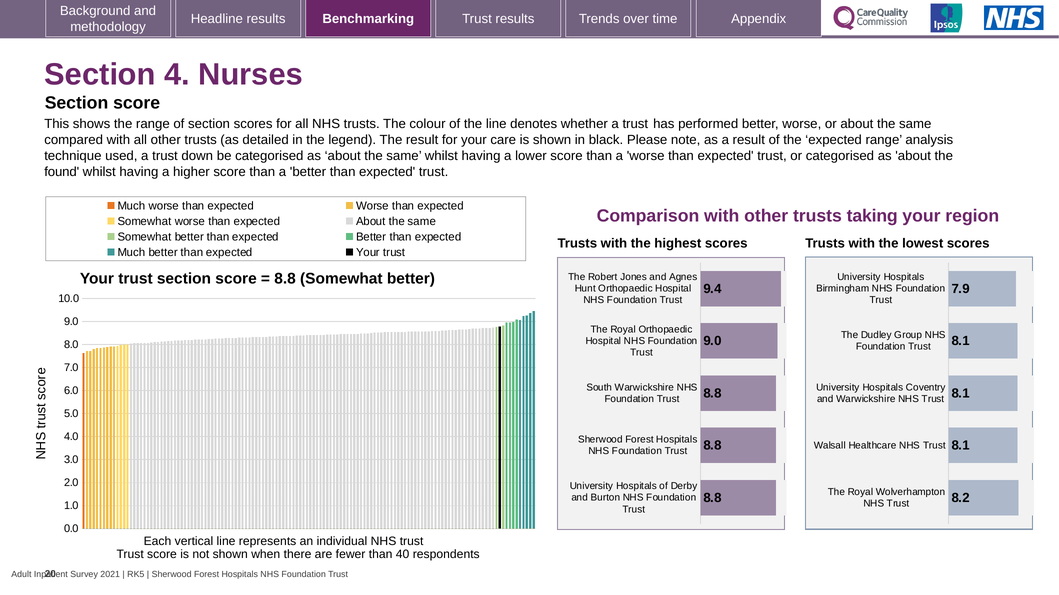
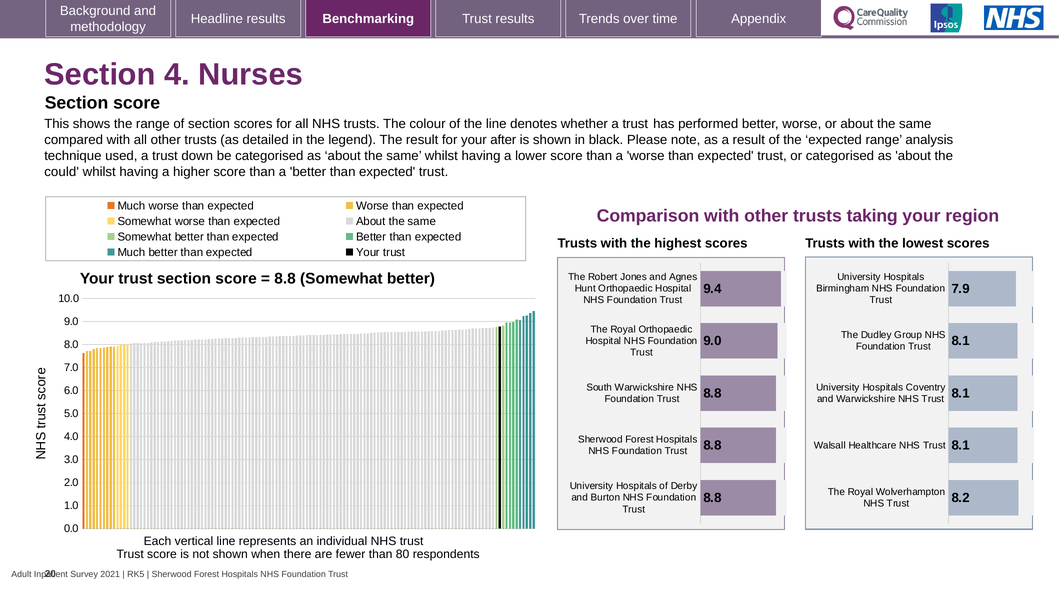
care: care -> after (503, 140)
found: found -> could (62, 172)
40: 40 -> 80 (403, 555)
